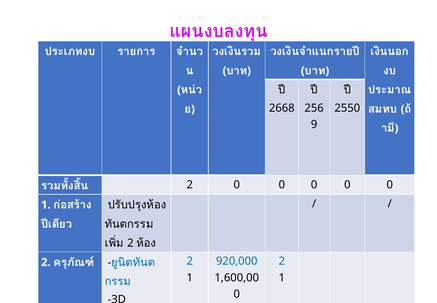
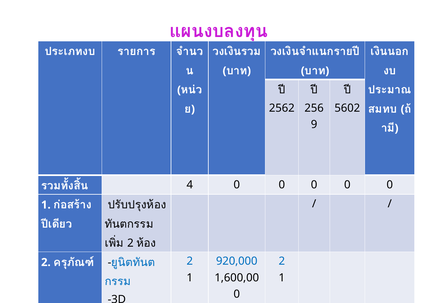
2668: 2668 -> 2562 (282, 108)
2550: 2550 -> 5602 (347, 108)
2: 2 -> 4 (190, 184)
